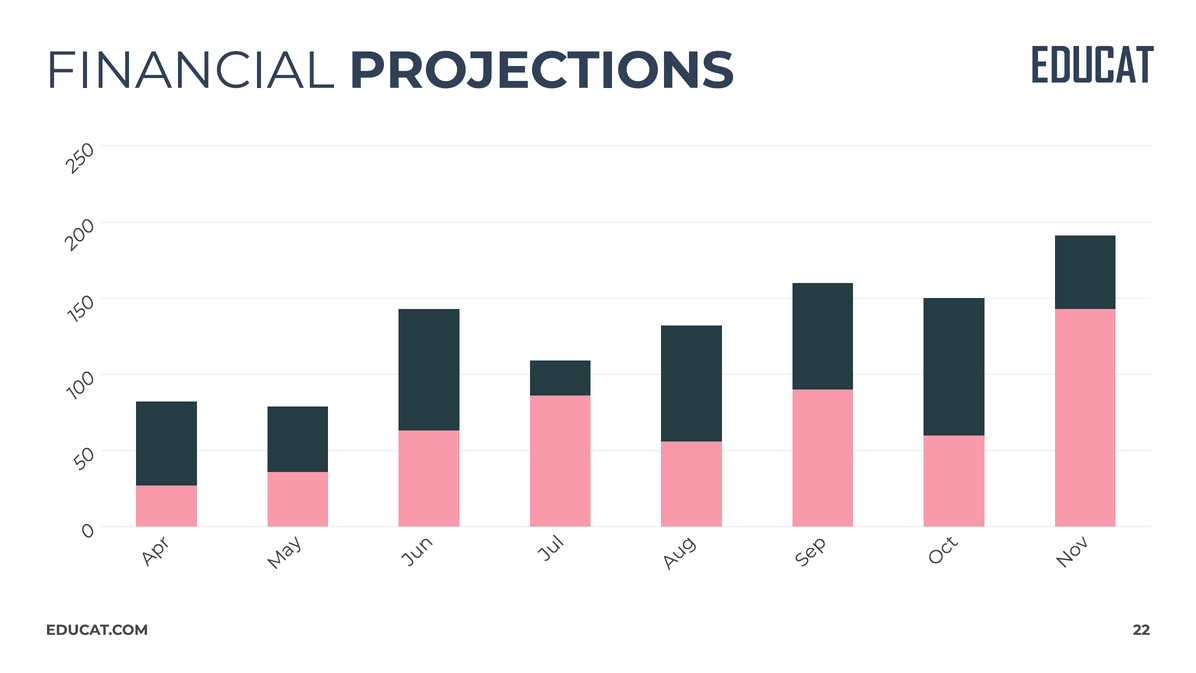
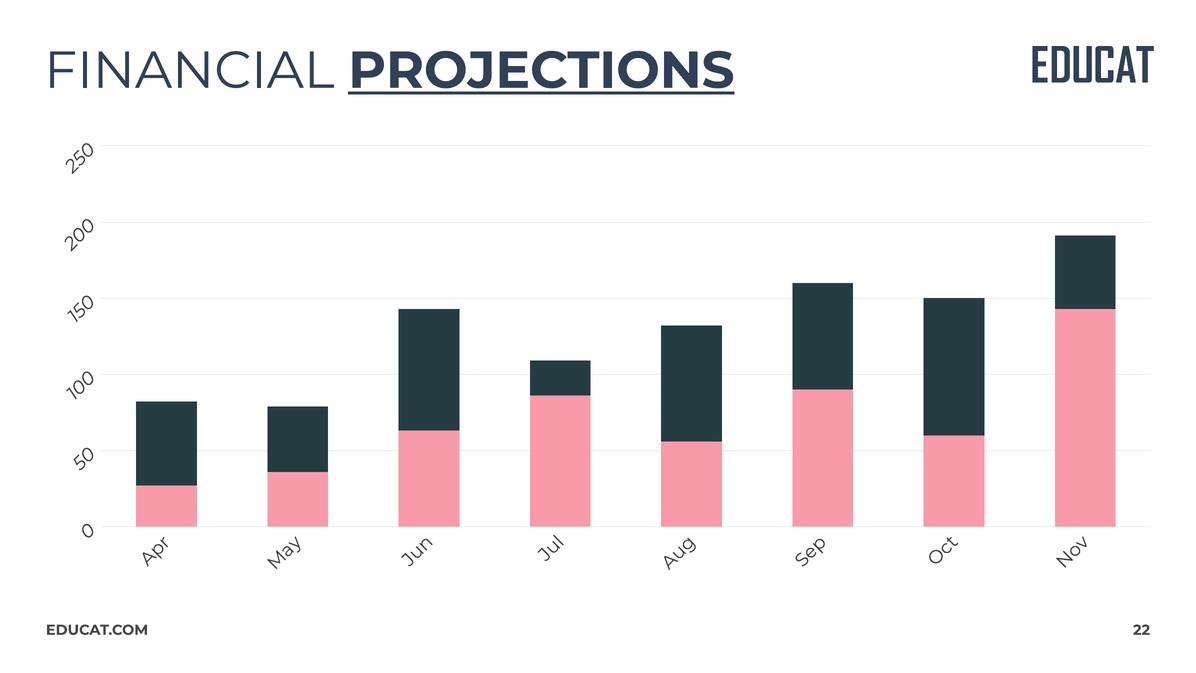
PROJECTIONS underline: none -> present (541, 71)
